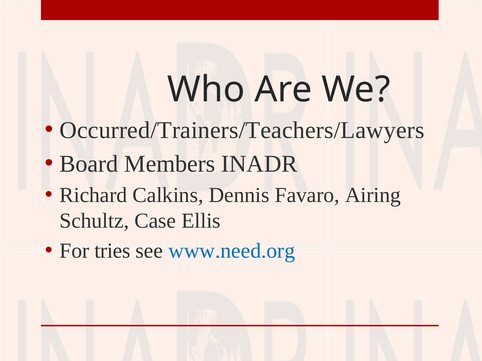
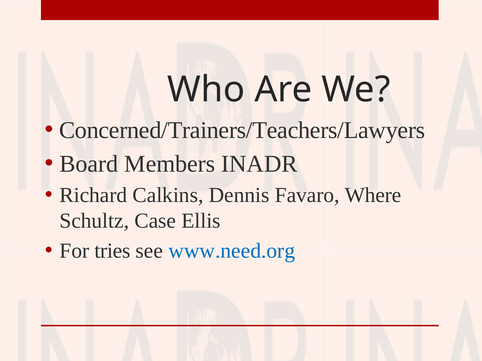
Occurred/Trainers/Teachers/Lawyers: Occurred/Trainers/Teachers/Lawyers -> Concerned/Trainers/Teachers/Lawyers (242, 130)
Airing: Airing -> Where (373, 196)
